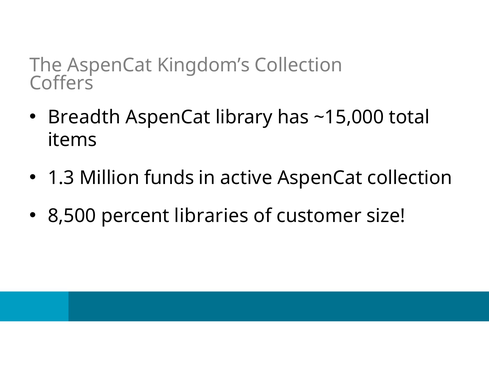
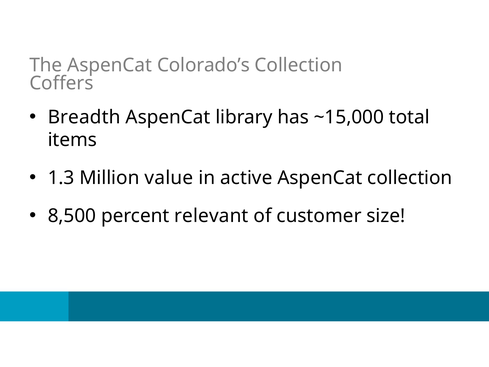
Kingdom’s: Kingdom’s -> Colorado’s (203, 65)
funds: funds -> value (169, 178)
libraries: libraries -> relevant (211, 216)
